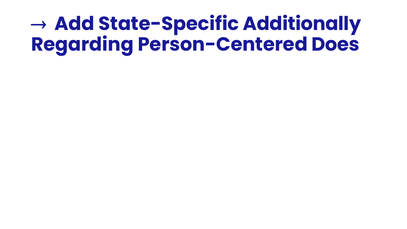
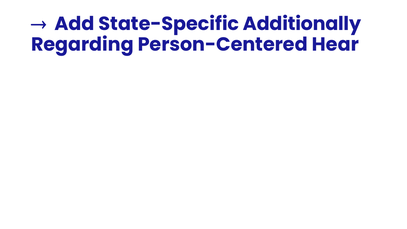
Does: Does -> Hear (335, 45)
